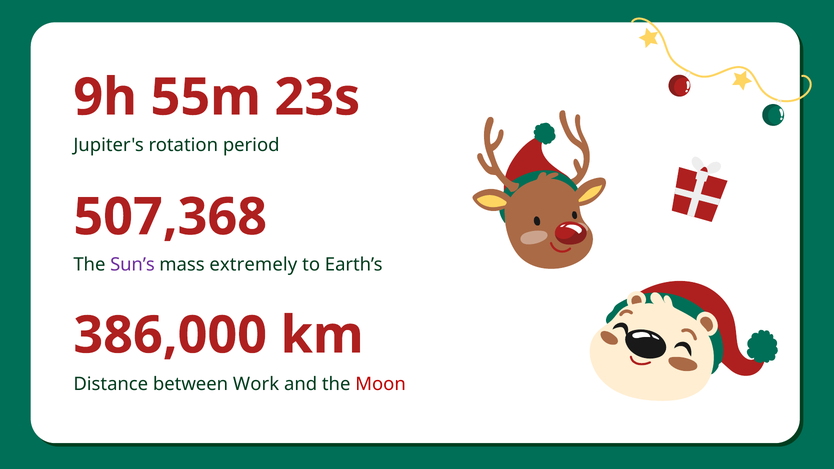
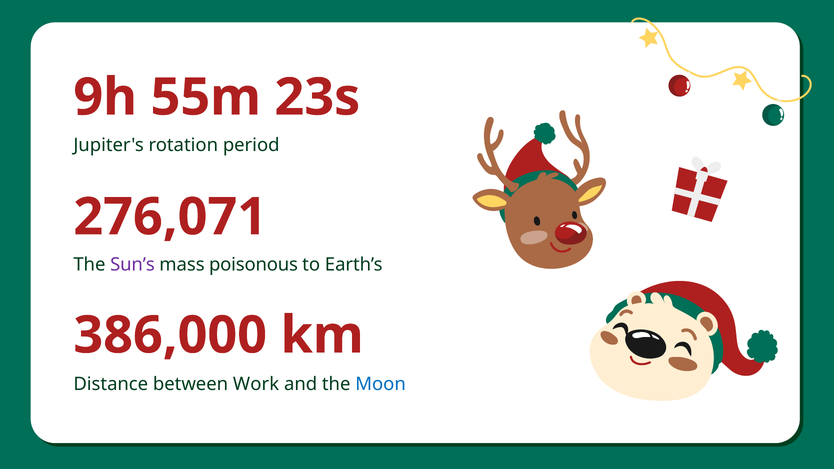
507,368: 507,368 -> 276,071 (170, 217)
extremely: extremely -> poisonous (253, 265)
Moon colour: red -> blue (381, 384)
